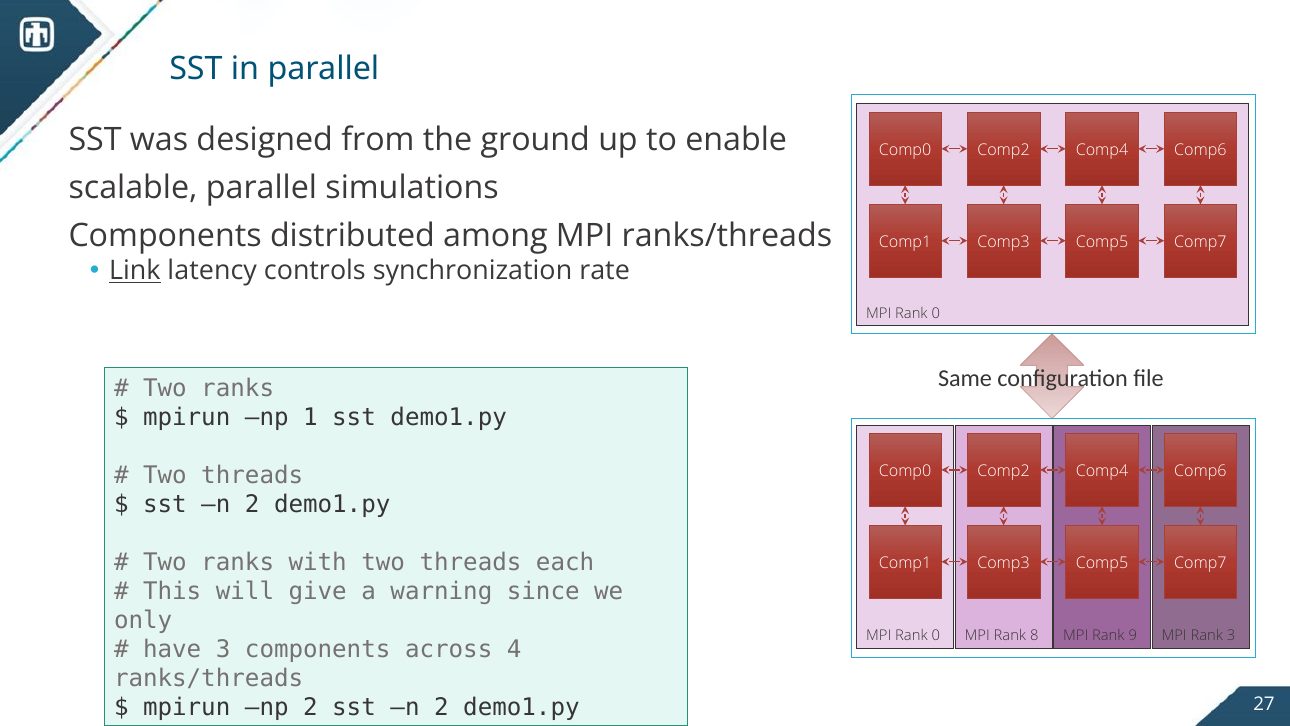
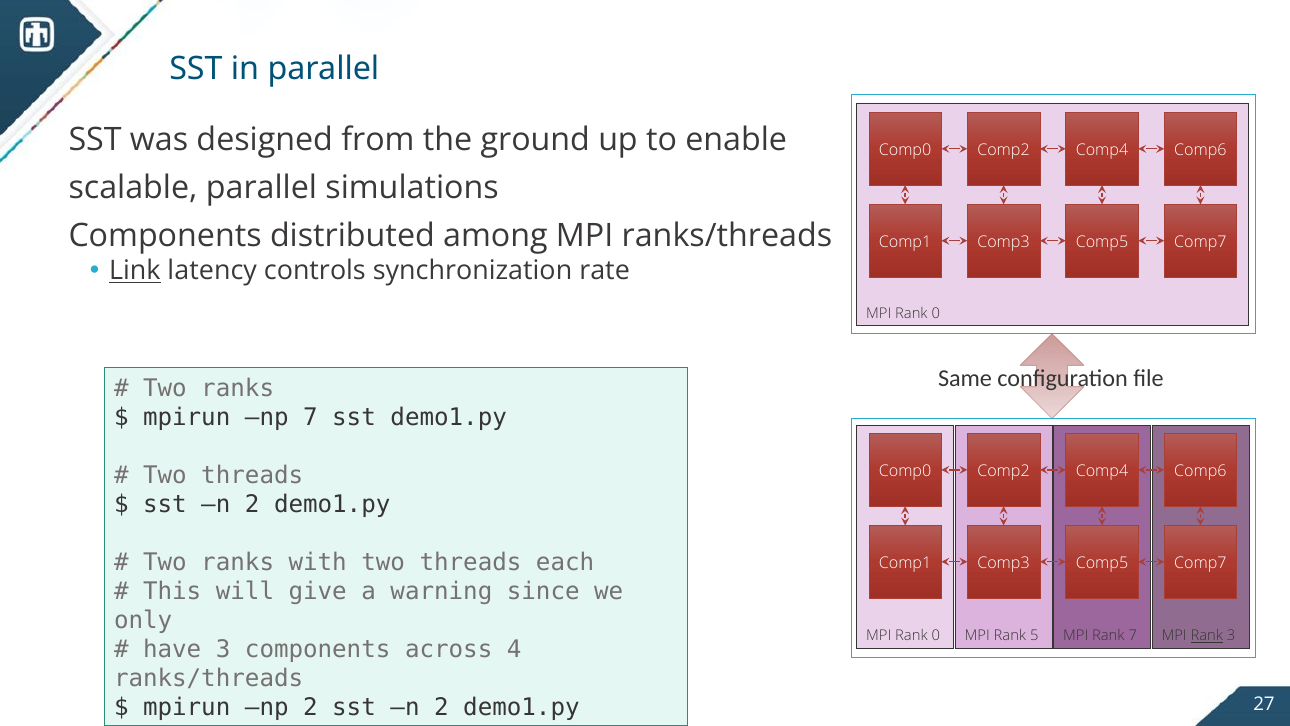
np 1: 1 -> 7 (310, 417)
8: 8 -> 5 (1034, 636)
Rank 9: 9 -> 7 (1133, 636)
Rank underline: none -> present (1207, 636)
